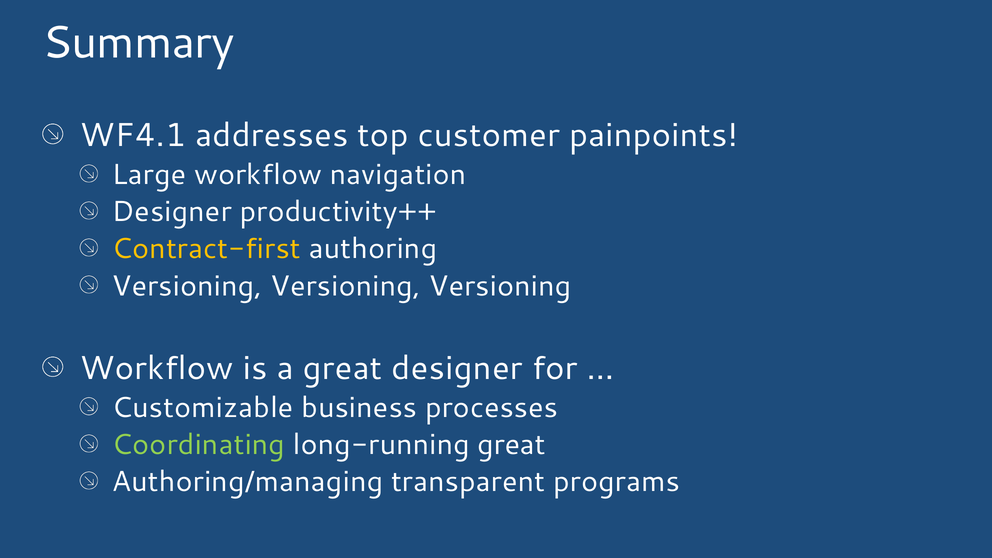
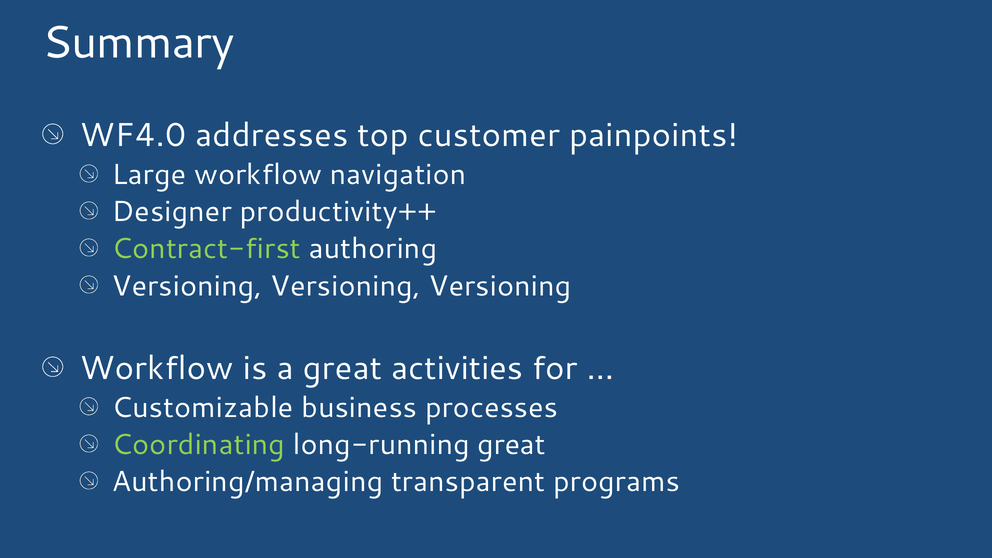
WF4.1: WF4.1 -> WF4.0 (133, 136)
Contract-first colour: yellow -> light green (206, 249)
great designer: designer -> activities (457, 368)
